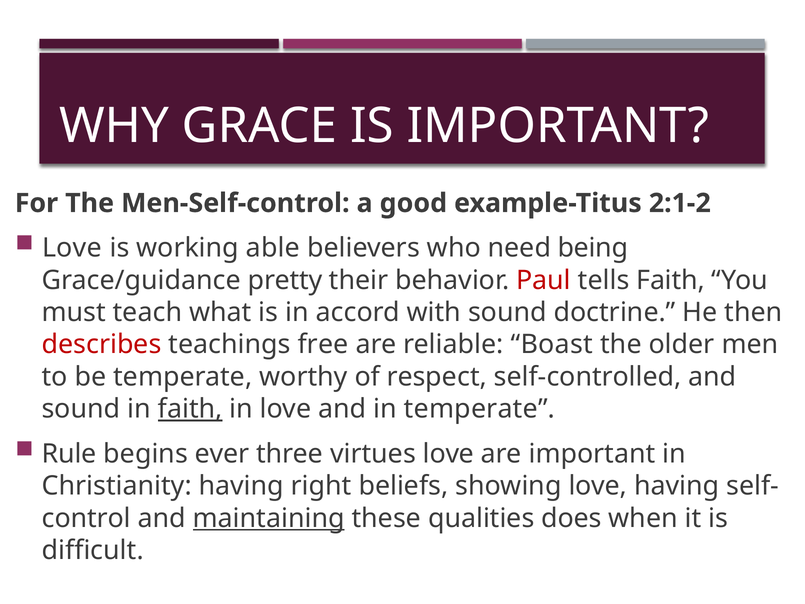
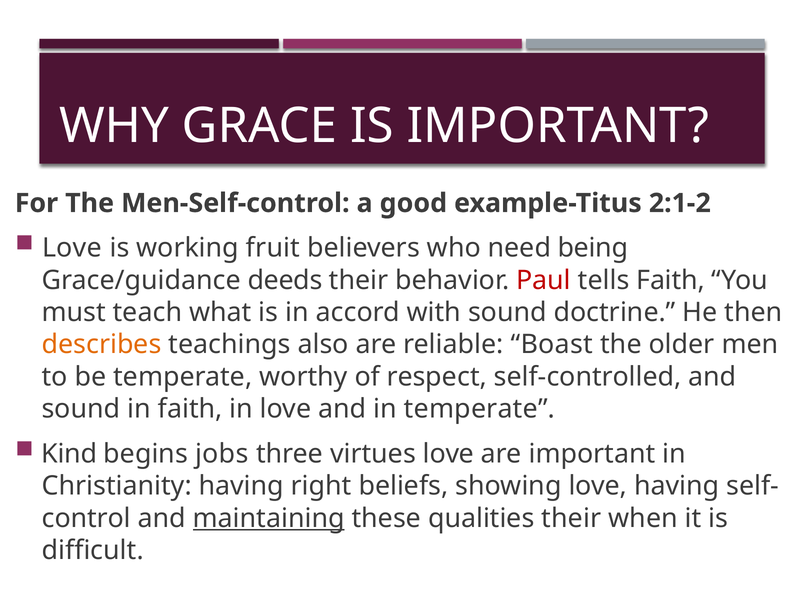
able: able -> fruit (273, 248)
pretty: pretty -> deeds (285, 280)
describes colour: red -> orange (102, 344)
free: free -> also (323, 344)
faith underline: present -> none (190, 409)
Rule: Rule -> Kind (69, 454)
ever: ever -> jobs (222, 454)
qualities does: does -> their (571, 518)
